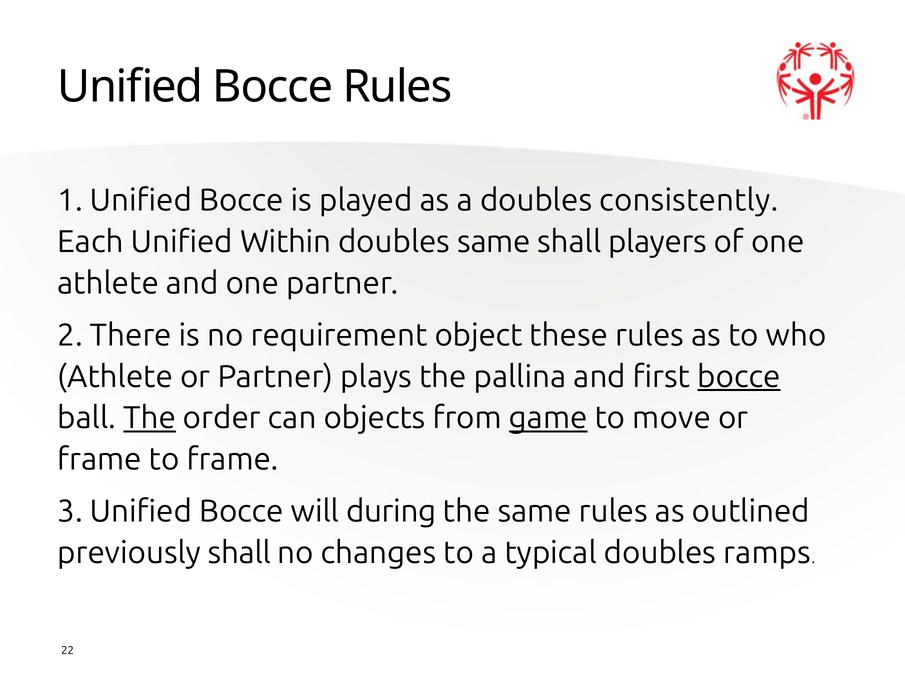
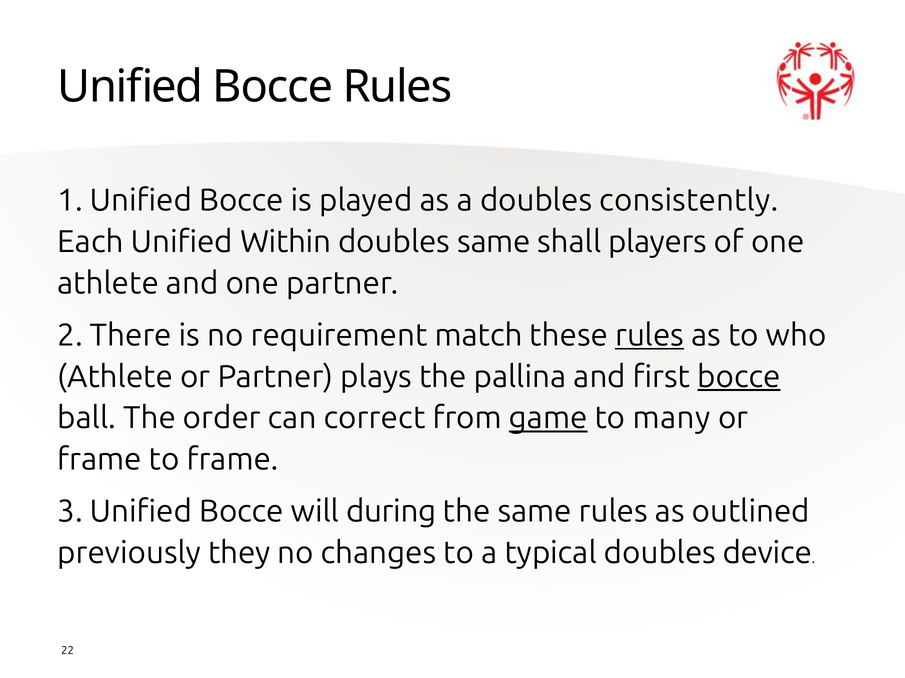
object: object -> match (479, 336)
rules underline: none -> present (650, 336)
The underline: present -> none (150, 419)
objects: objects -> correct (375, 419)
move: move -> many (672, 419)
previously shall: shall -> they (239, 554)
ramps: ramps -> device (767, 554)
